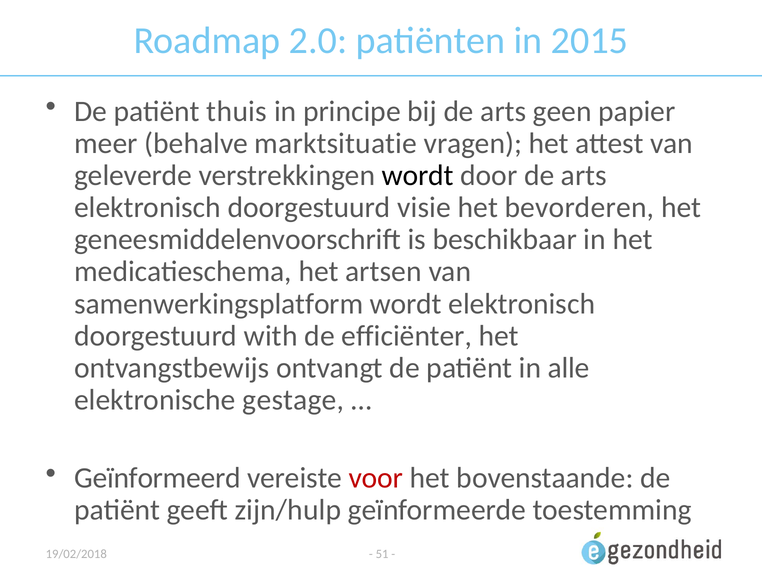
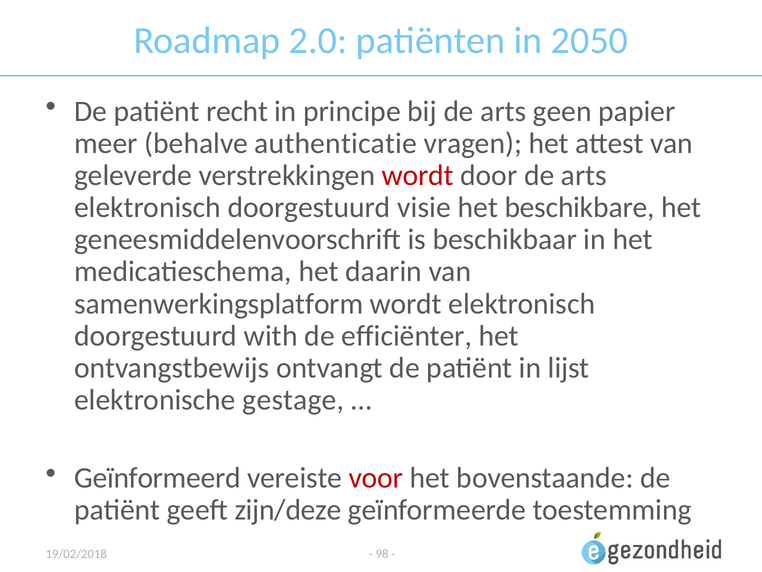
2015: 2015 -> 2050 (590, 40)
thuis: thuis -> recht (237, 111)
marktsituatie: marktsituatie -> authenticatie (336, 143)
wordt colour: black -> red (418, 175)
bevorderen: bevorderen -> beschikbare (580, 207)
artsen: artsen -> daarin (384, 271)
alle: alle -> lijst (569, 367)
zijn/hulp: zijn/hulp -> zijn/deze (288, 510)
51: 51 -> 98 (382, 554)
